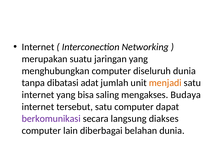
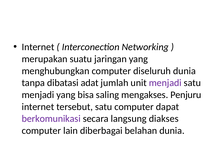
menjadi colour: orange -> purple (165, 82)
internet: internet -> menjadi (38, 94)
Budaya: Budaya -> Penjuru (186, 94)
